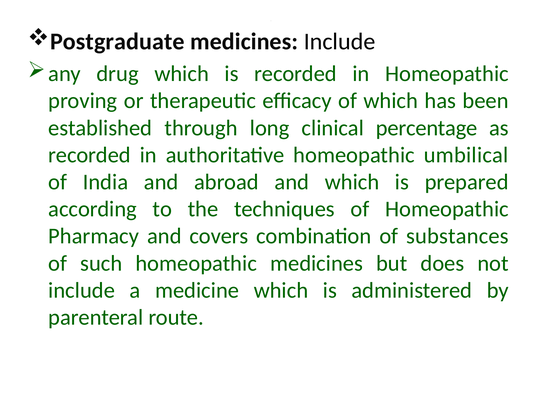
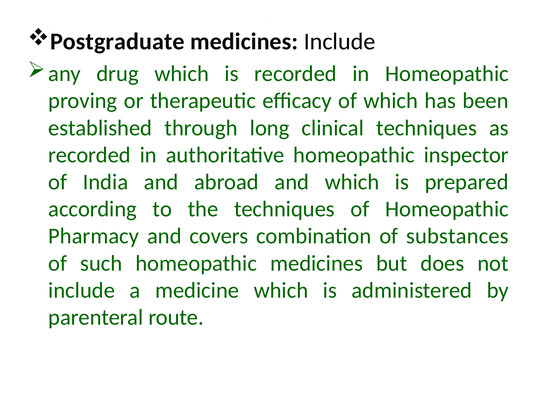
clinical percentage: percentage -> techniques (427, 128)
umbilical: umbilical -> inspector (466, 155)
